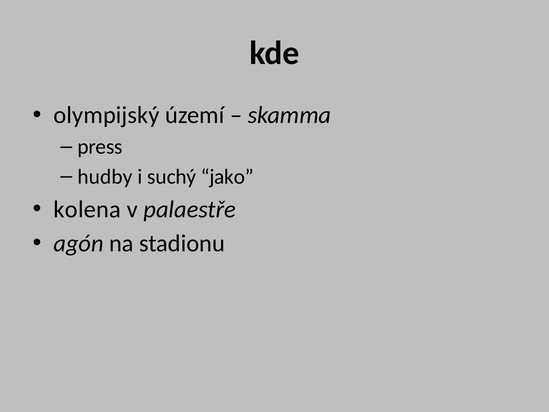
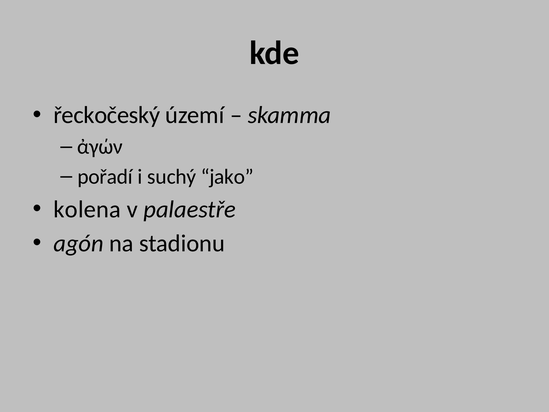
olympijský: olympijský -> řeckočeský (107, 115)
press: press -> ἀγών (100, 147)
hudby: hudby -> pořadí (105, 177)
